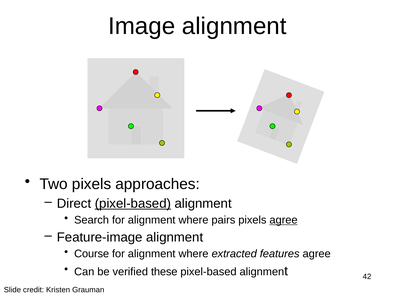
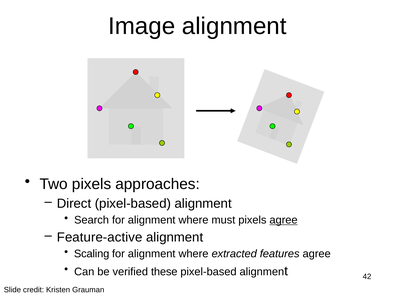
pixel-based underline: present -> none (133, 204)
pairs: pairs -> must (223, 220)
Feature-image: Feature-image -> Feature-active (100, 238)
Course: Course -> Scaling (92, 254)
